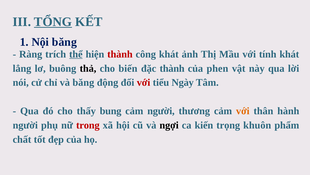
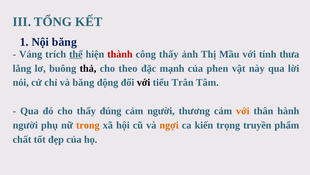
TỔNG underline: present -> none (53, 22)
Ràng: Ràng -> Váng (31, 54)
công khát: khát -> thấy (169, 54)
tính khát: khát -> thưa (289, 54)
biến: biến -> theo (128, 68)
đặc thành: thành -> mạnh (172, 68)
với colour: red -> black (144, 82)
Ngày: Ngày -> Trân (183, 82)
bung: bung -> đúng (111, 111)
trong colour: red -> orange (88, 125)
ngợi colour: black -> orange (169, 125)
khuôn: khuôn -> truyền (257, 125)
